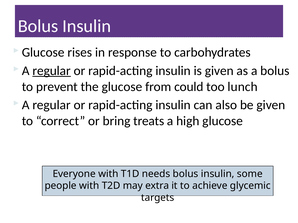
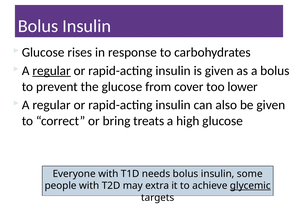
could: could -> cover (189, 87)
lunch: lunch -> lower (243, 87)
glycemic underline: none -> present (250, 186)
